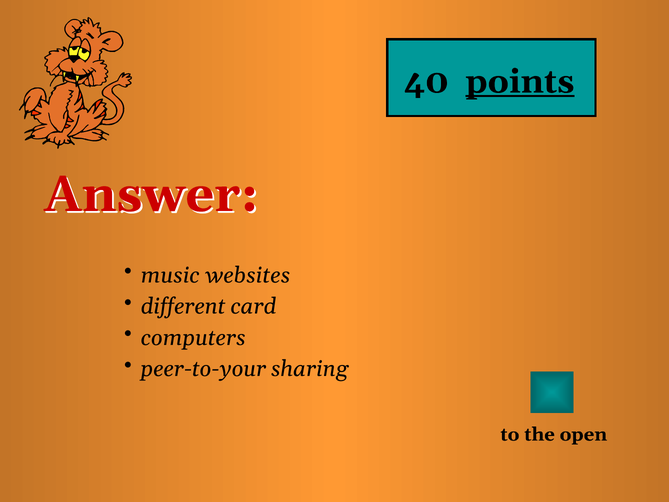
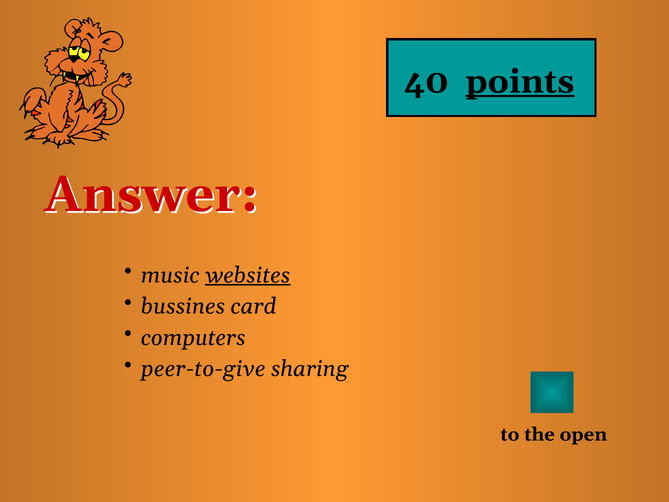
websites underline: none -> present (248, 275)
different: different -> bussines (183, 306)
peer-to-your: peer-to-your -> peer-to-give (203, 369)
